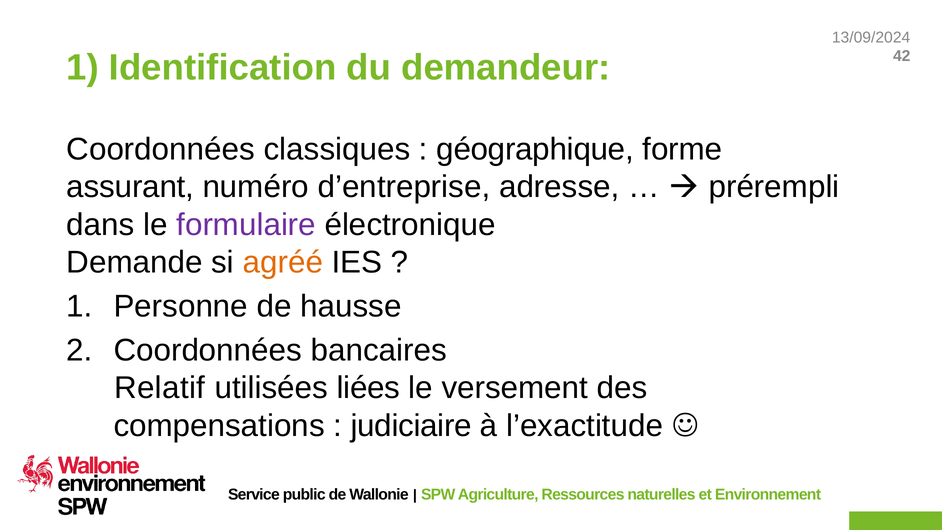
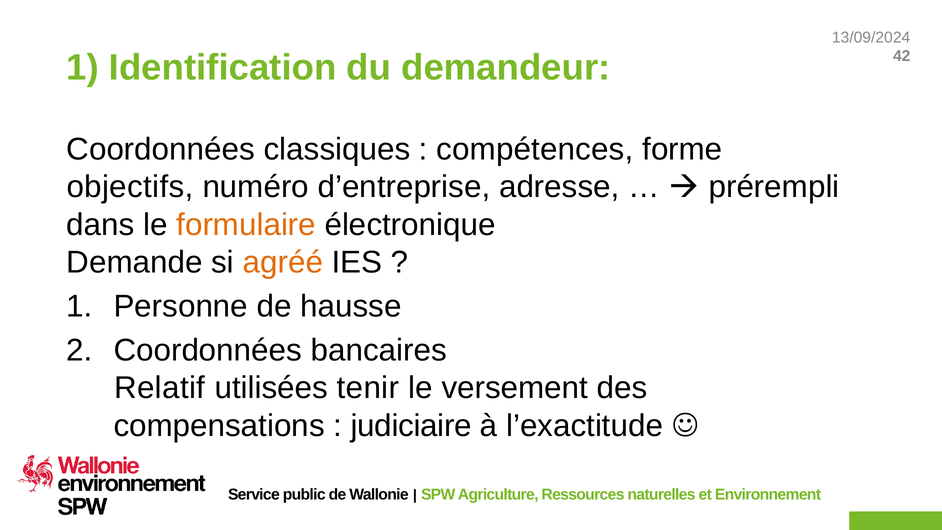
géographique: géographique -> compétences (535, 149)
assurant: assurant -> objectifs (130, 187)
formulaire colour: purple -> orange (246, 225)
liées: liées -> tenir (368, 388)
